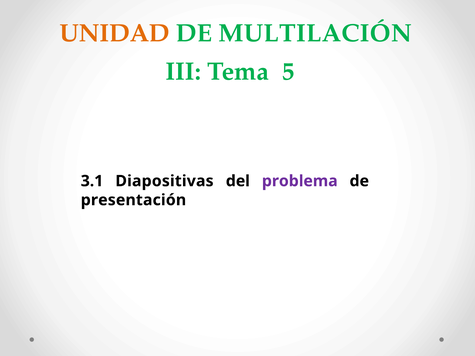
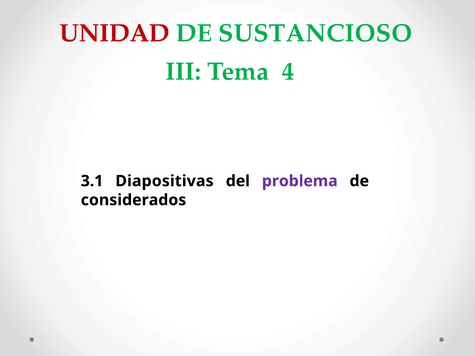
UNIDAD colour: orange -> red (115, 33)
MULTILACIÓN: MULTILACIÓN -> SUSTANCIOSO (315, 33)
5: 5 -> 4 (288, 72)
presentación: presentación -> considerados (134, 200)
